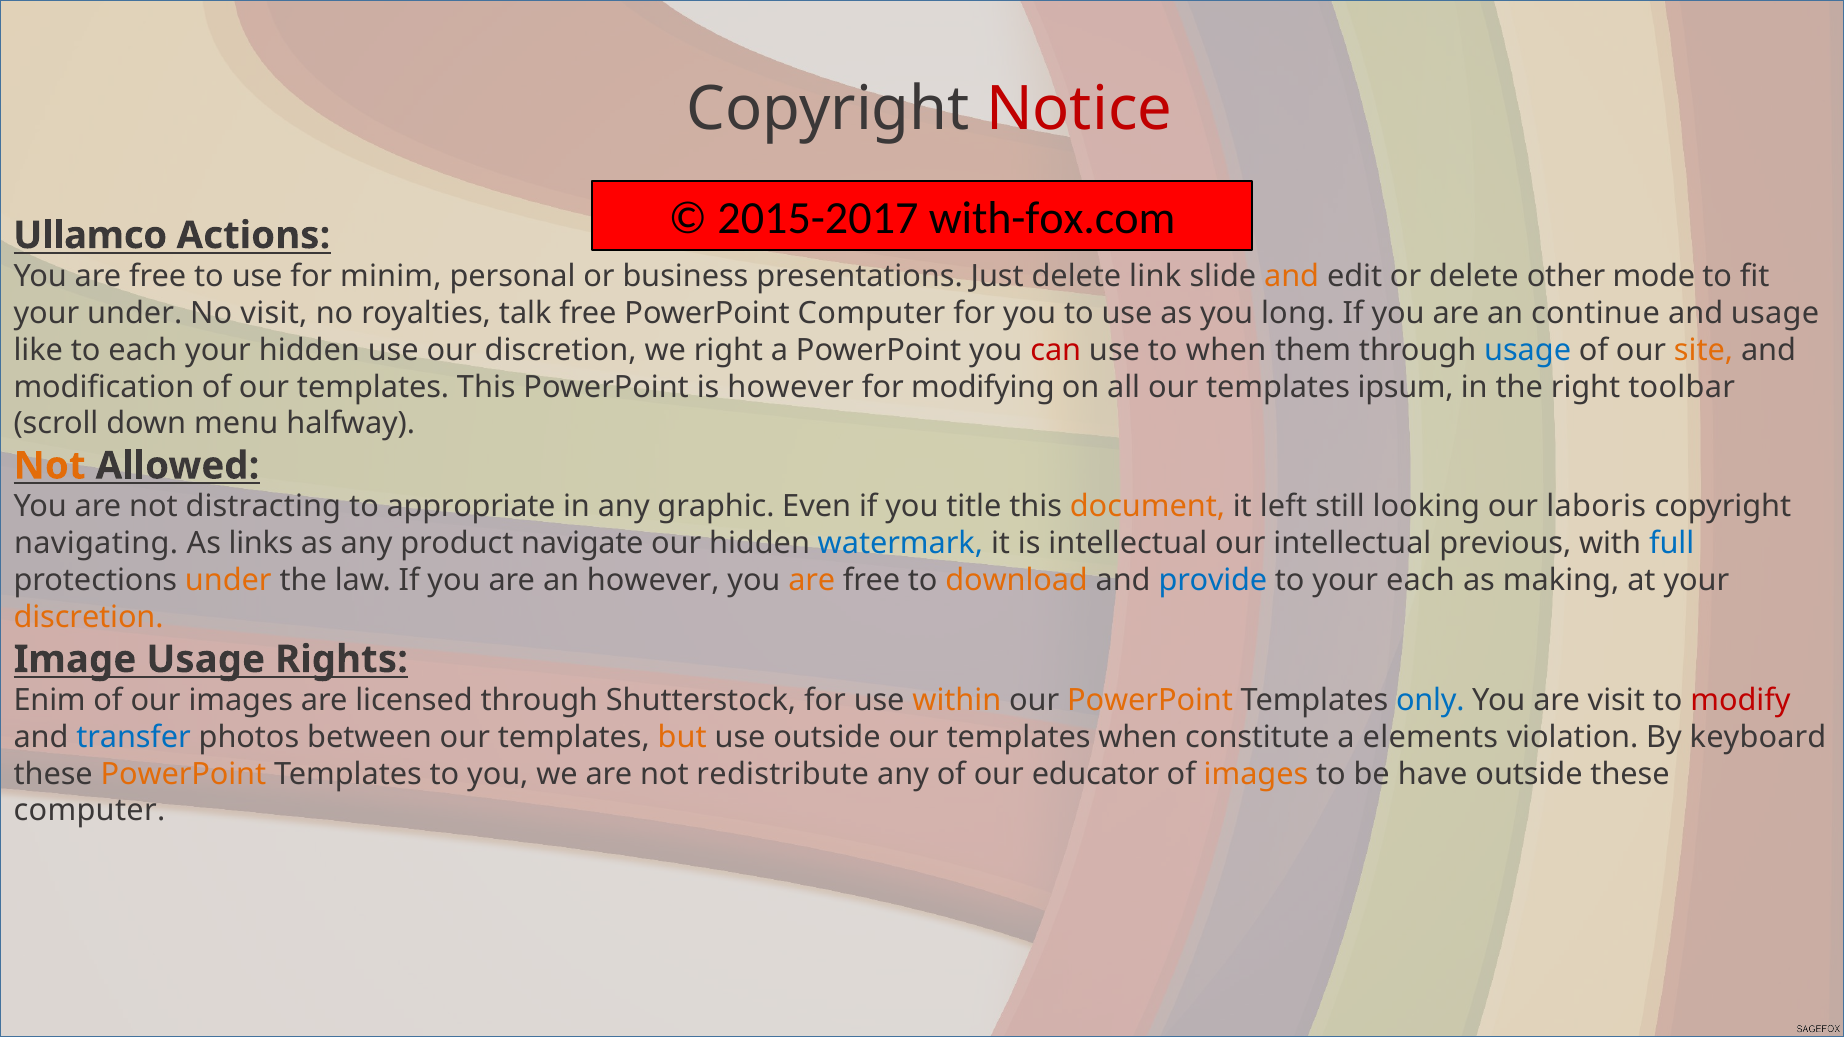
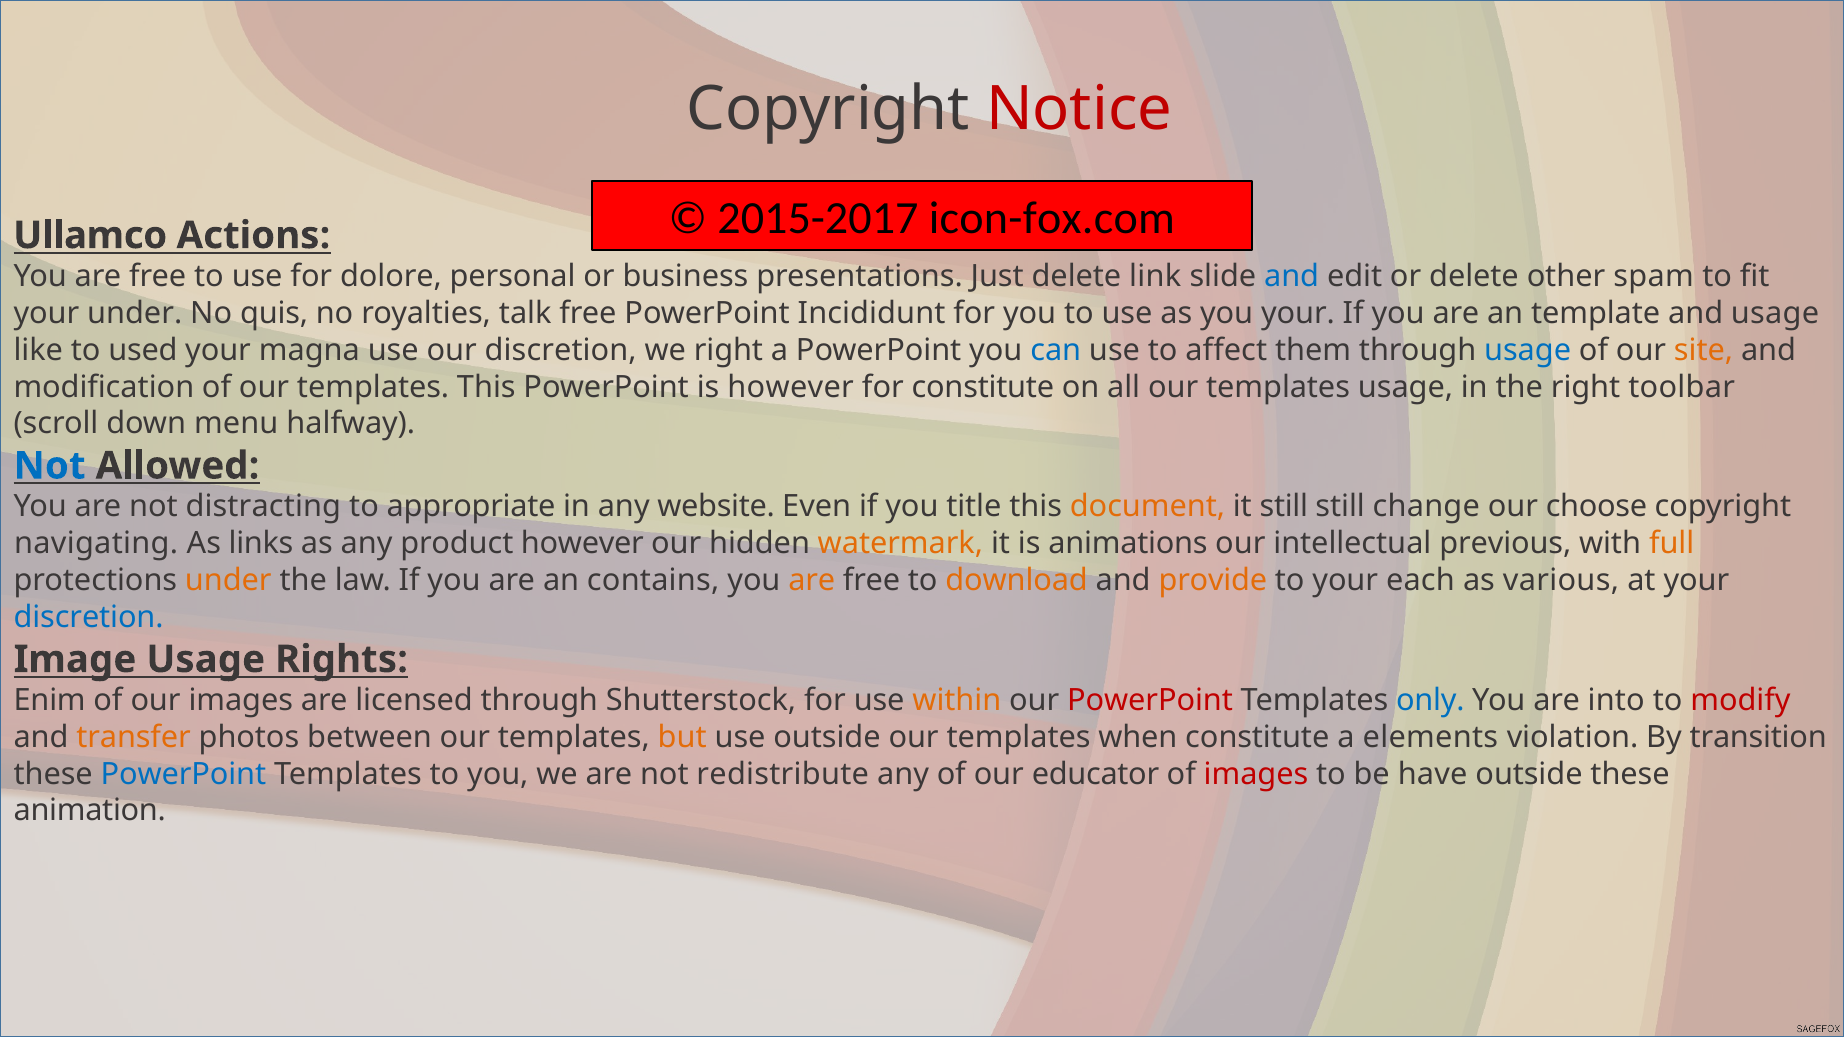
with-fox.com: with-fox.com -> icon-fox.com (1052, 219)
minim: minim -> dolore (391, 276)
and colour: orange -> blue (1292, 276)
mode: mode -> spam (1654, 276)
No visit: visit -> quis (274, 313)
PowerPoint Computer: Computer -> Incididunt (872, 313)
you long: long -> your (1298, 313)
continue: continue -> template (1596, 313)
to each: each -> used (143, 350)
your hidden: hidden -> magna (309, 350)
can colour: red -> blue (1056, 350)
to when: when -> affect (1226, 350)
for modifying: modifying -> constitute (983, 387)
templates ipsum: ipsum -> usage (1406, 387)
Not colour: orange -> blue (50, 466)
graphic: graphic -> website (716, 507)
it left: left -> still (1284, 507)
looking: looking -> change (1426, 507)
laboris: laboris -> choose (1596, 507)
product navigate: navigate -> however (582, 544)
watermark colour: blue -> orange (900, 544)
is intellectual: intellectual -> animations (1128, 544)
full colour: blue -> orange (1672, 544)
an however: however -> contains (653, 581)
provide colour: blue -> orange (1213, 581)
making: making -> various (1561, 581)
discretion colour: orange -> blue (89, 617)
PowerPoint colour: orange -> red (1150, 700)
are visit: visit -> into (1616, 700)
transfer colour: blue -> orange (134, 737)
keyboard: keyboard -> transition (1758, 737)
PowerPoint colour: orange -> blue (183, 774)
images colour: orange -> red (1256, 774)
computer: computer -> animation (90, 811)
